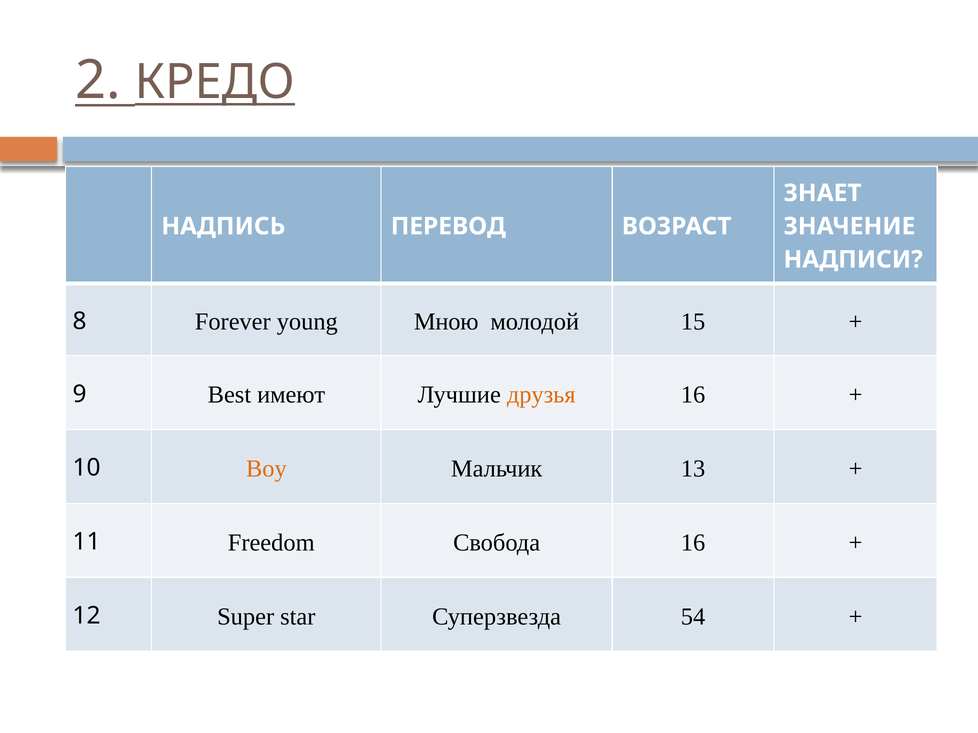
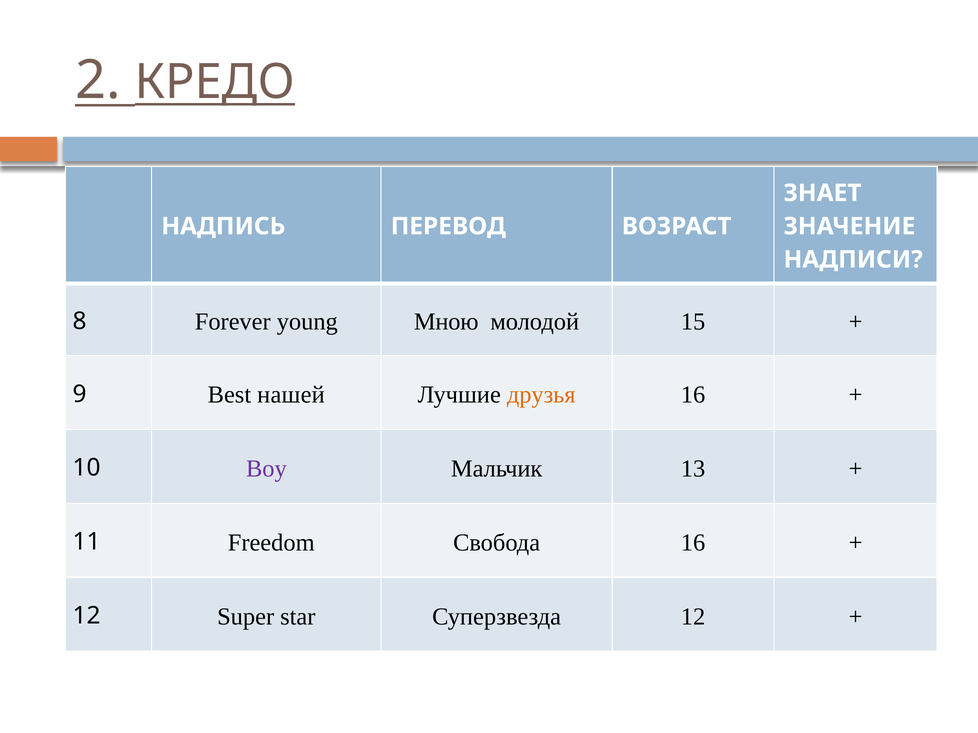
имеют: имеют -> нашей (291, 395)
Boy colour: orange -> purple (266, 469)
Суперзвезда 54: 54 -> 12 (693, 617)
